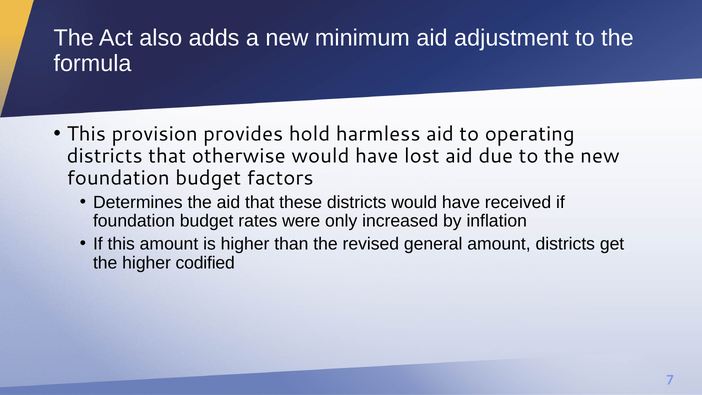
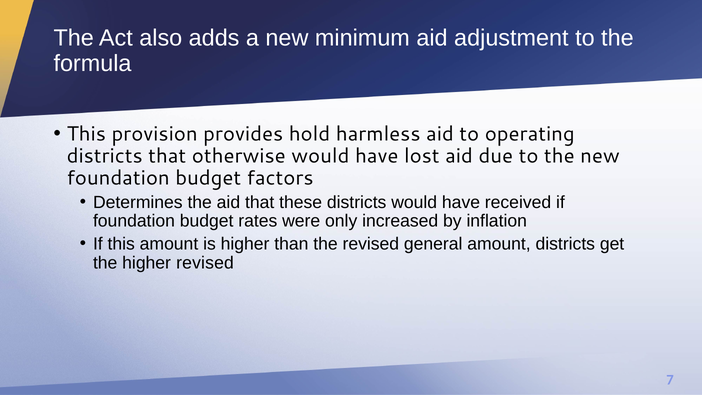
higher codified: codified -> revised (205, 263)
